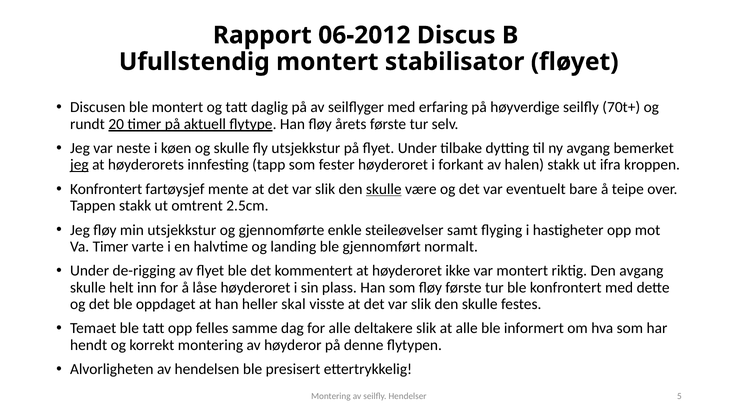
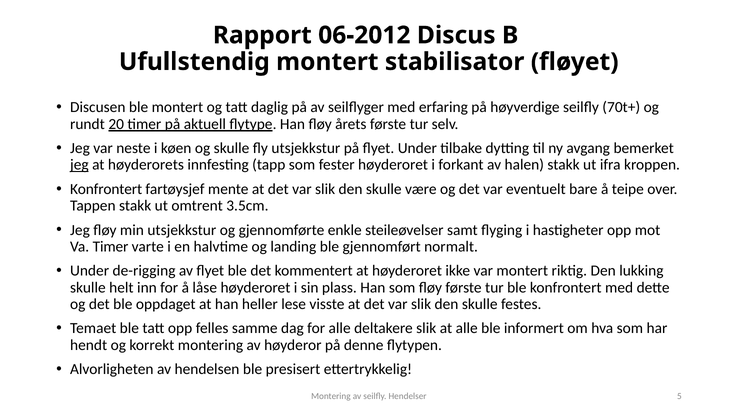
skulle underline: present -> none (384, 189)
2.5cm: 2.5cm -> 3.5cm (247, 206)
Den avgang: avgang -> lukking (641, 271)
skal: skal -> lese (294, 304)
